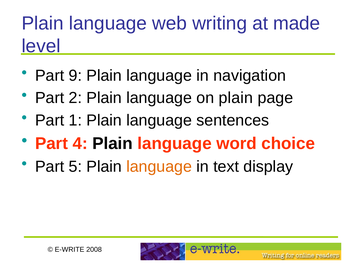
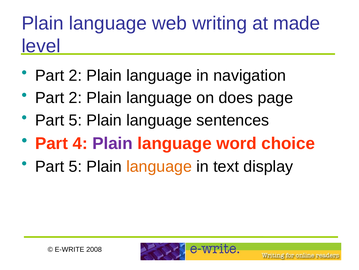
9: 9 -> 2 (75, 75)
on plain: plain -> does (236, 98)
1: 1 -> 5 (75, 120)
Plain colour: black -> purple (113, 143)
